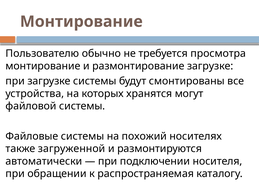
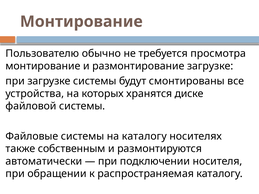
могут: могут -> диске (189, 94)
на похожий: похожий -> каталогу (144, 136)
загруженной: загруженной -> собственным (72, 149)
